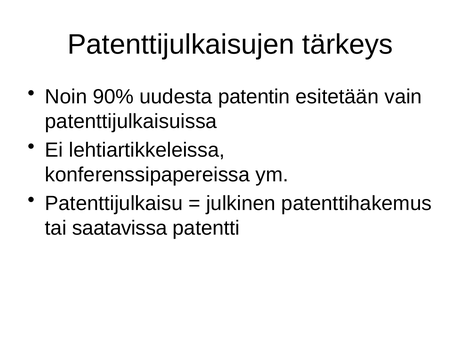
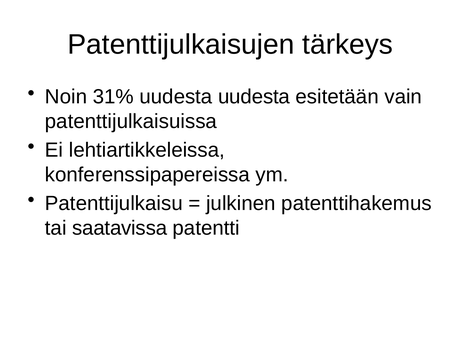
90%: 90% -> 31% (113, 97)
uudesta patentin: patentin -> uudesta (254, 97)
